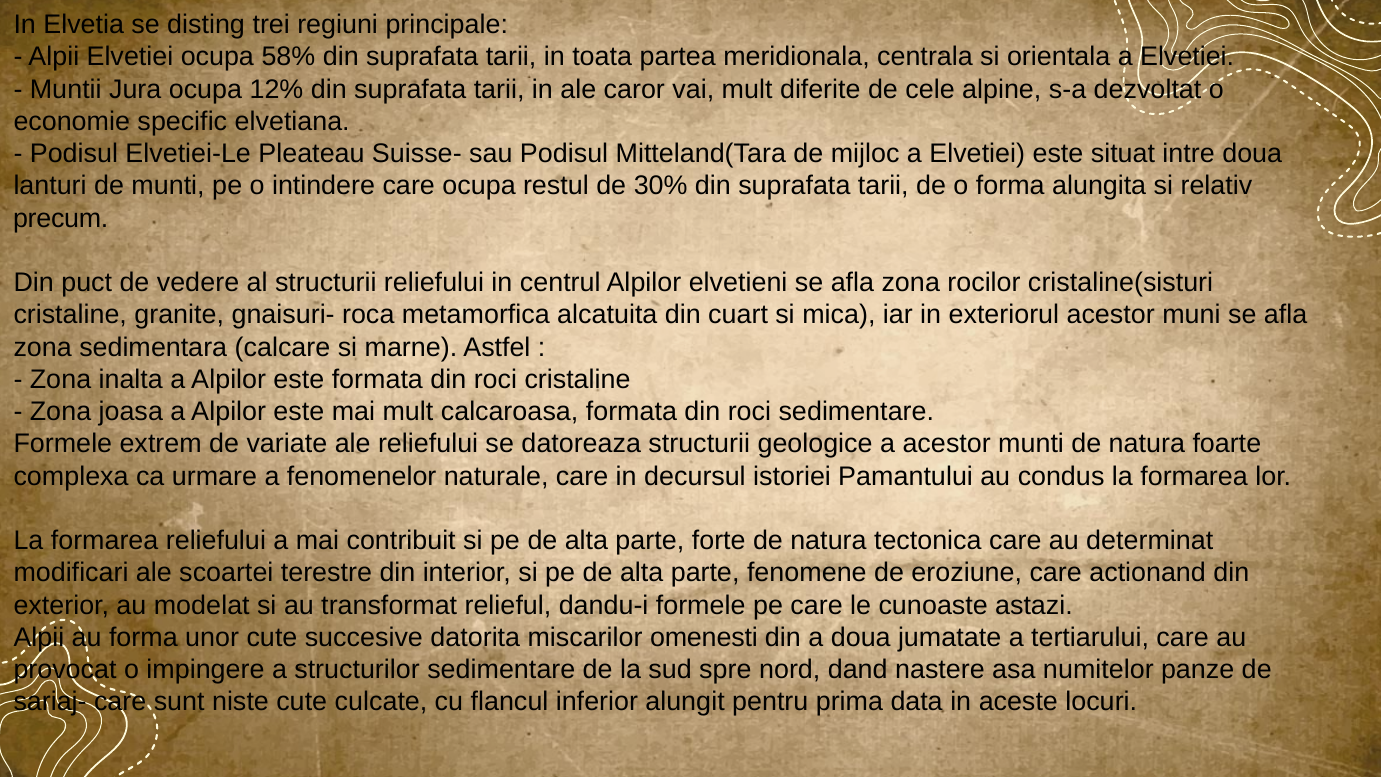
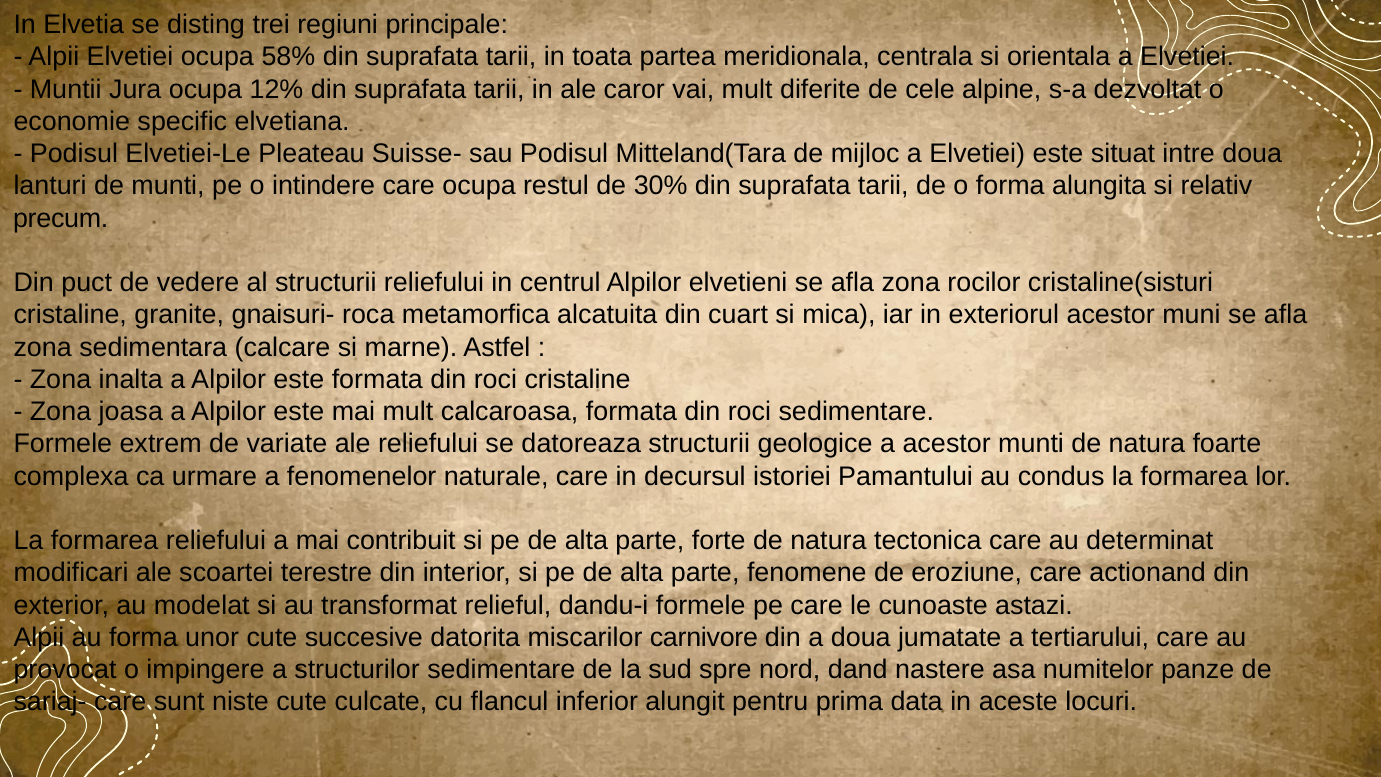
omenesti: omenesti -> carnivore (704, 637)
